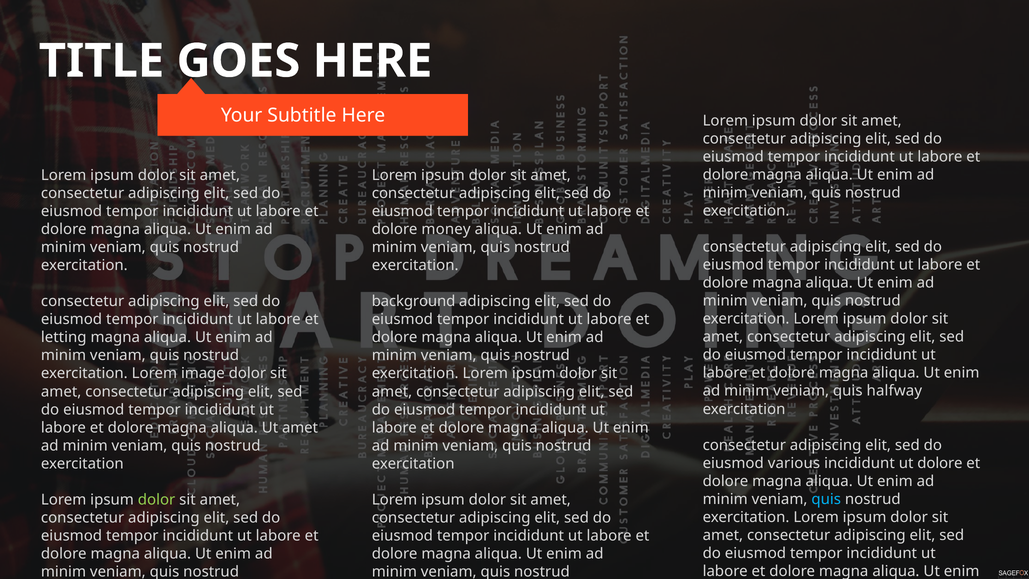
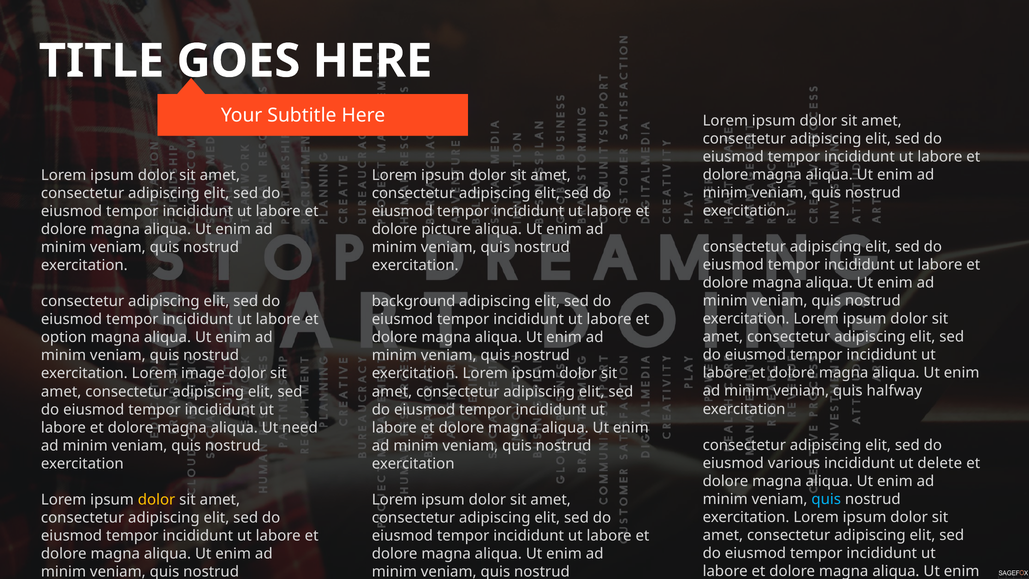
money: money -> picture (446, 229)
letting: letting -> option (64, 337)
Ut amet: amet -> need (300, 427)
ut dolore: dolore -> delete (940, 463)
dolor colour: light green -> yellow (157, 500)
